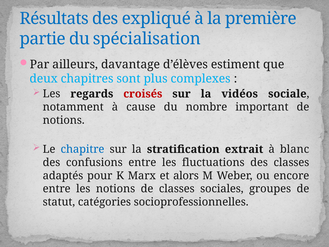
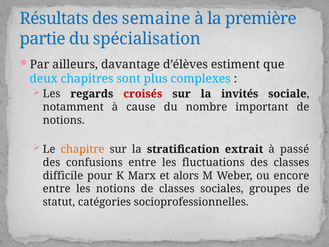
expliqué: expliqué -> semaine (156, 18)
vidéos: vidéos -> invités (240, 94)
chapitre colour: blue -> orange (83, 149)
blanc: blanc -> passé (295, 149)
adaptés: adaptés -> difficile (63, 175)
